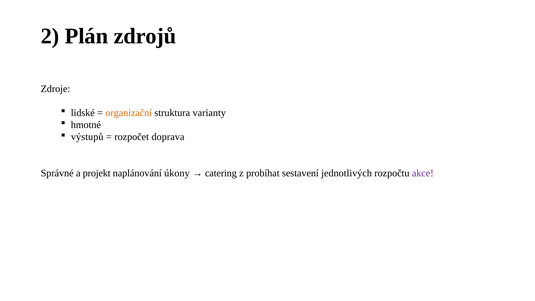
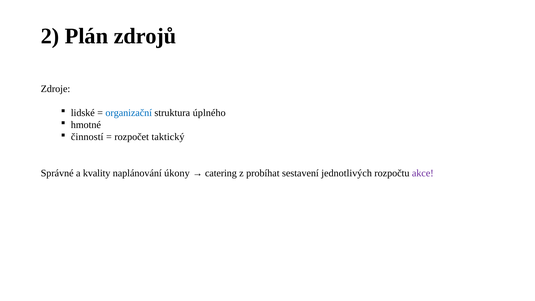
organizační colour: orange -> blue (129, 113)
varianty: varianty -> úplného (209, 113)
výstupů: výstupů -> činností (87, 137)
doprava: doprava -> taktický (168, 137)
projekt: projekt -> kvality (97, 173)
